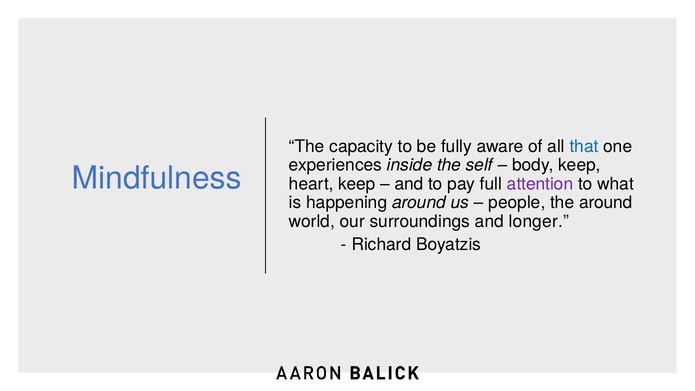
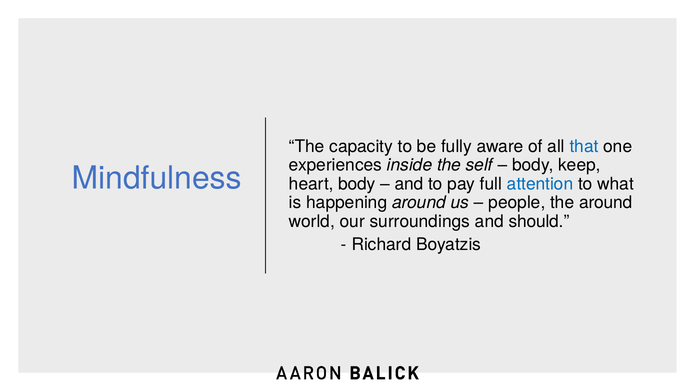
heart keep: keep -> body (357, 184)
attention colour: purple -> blue (540, 184)
longer: longer -> should (539, 221)
